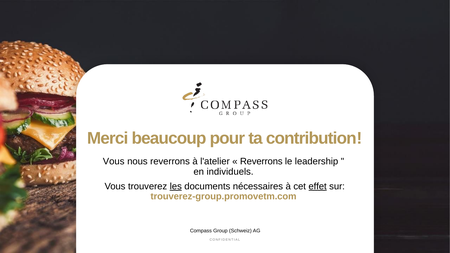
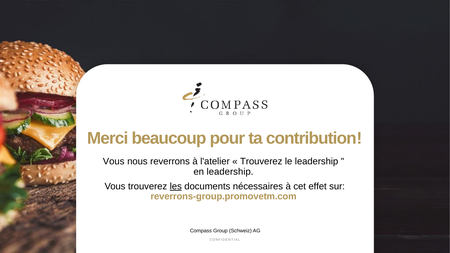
Reverrons: Reverrons -> Trouverez (261, 162)
en individuels: individuels -> leadership (230, 172)
effet underline: present -> none (318, 186)
trouverez-group.promovetm.com: trouverez-group.promovetm.com -> reverrons-group.promovetm.com (224, 197)
